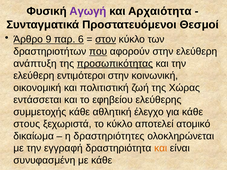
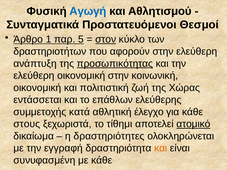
Αγωγή colour: purple -> blue (88, 11)
Αρχαιότητα: Αρχαιότητα -> Αθλητισμού (160, 11)
9: 9 -> 1 (49, 39)
6: 6 -> 5 (81, 39)
που underline: present -> none (98, 51)
ελεύθερη εντιμότεροι: εντιμότεροι -> οικονομική (81, 76)
εφηβείου: εφηβείου -> επάθλων (113, 100)
συμμετοχής κάθε: κάθε -> κατά (80, 112)
το κύκλο: κύκλο -> τίθημι (120, 124)
ατομικό underline: none -> present (193, 124)
